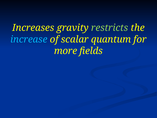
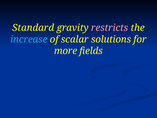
Increases: Increases -> Standard (33, 28)
restricts colour: light green -> pink (110, 28)
quantum: quantum -> solutions (111, 39)
